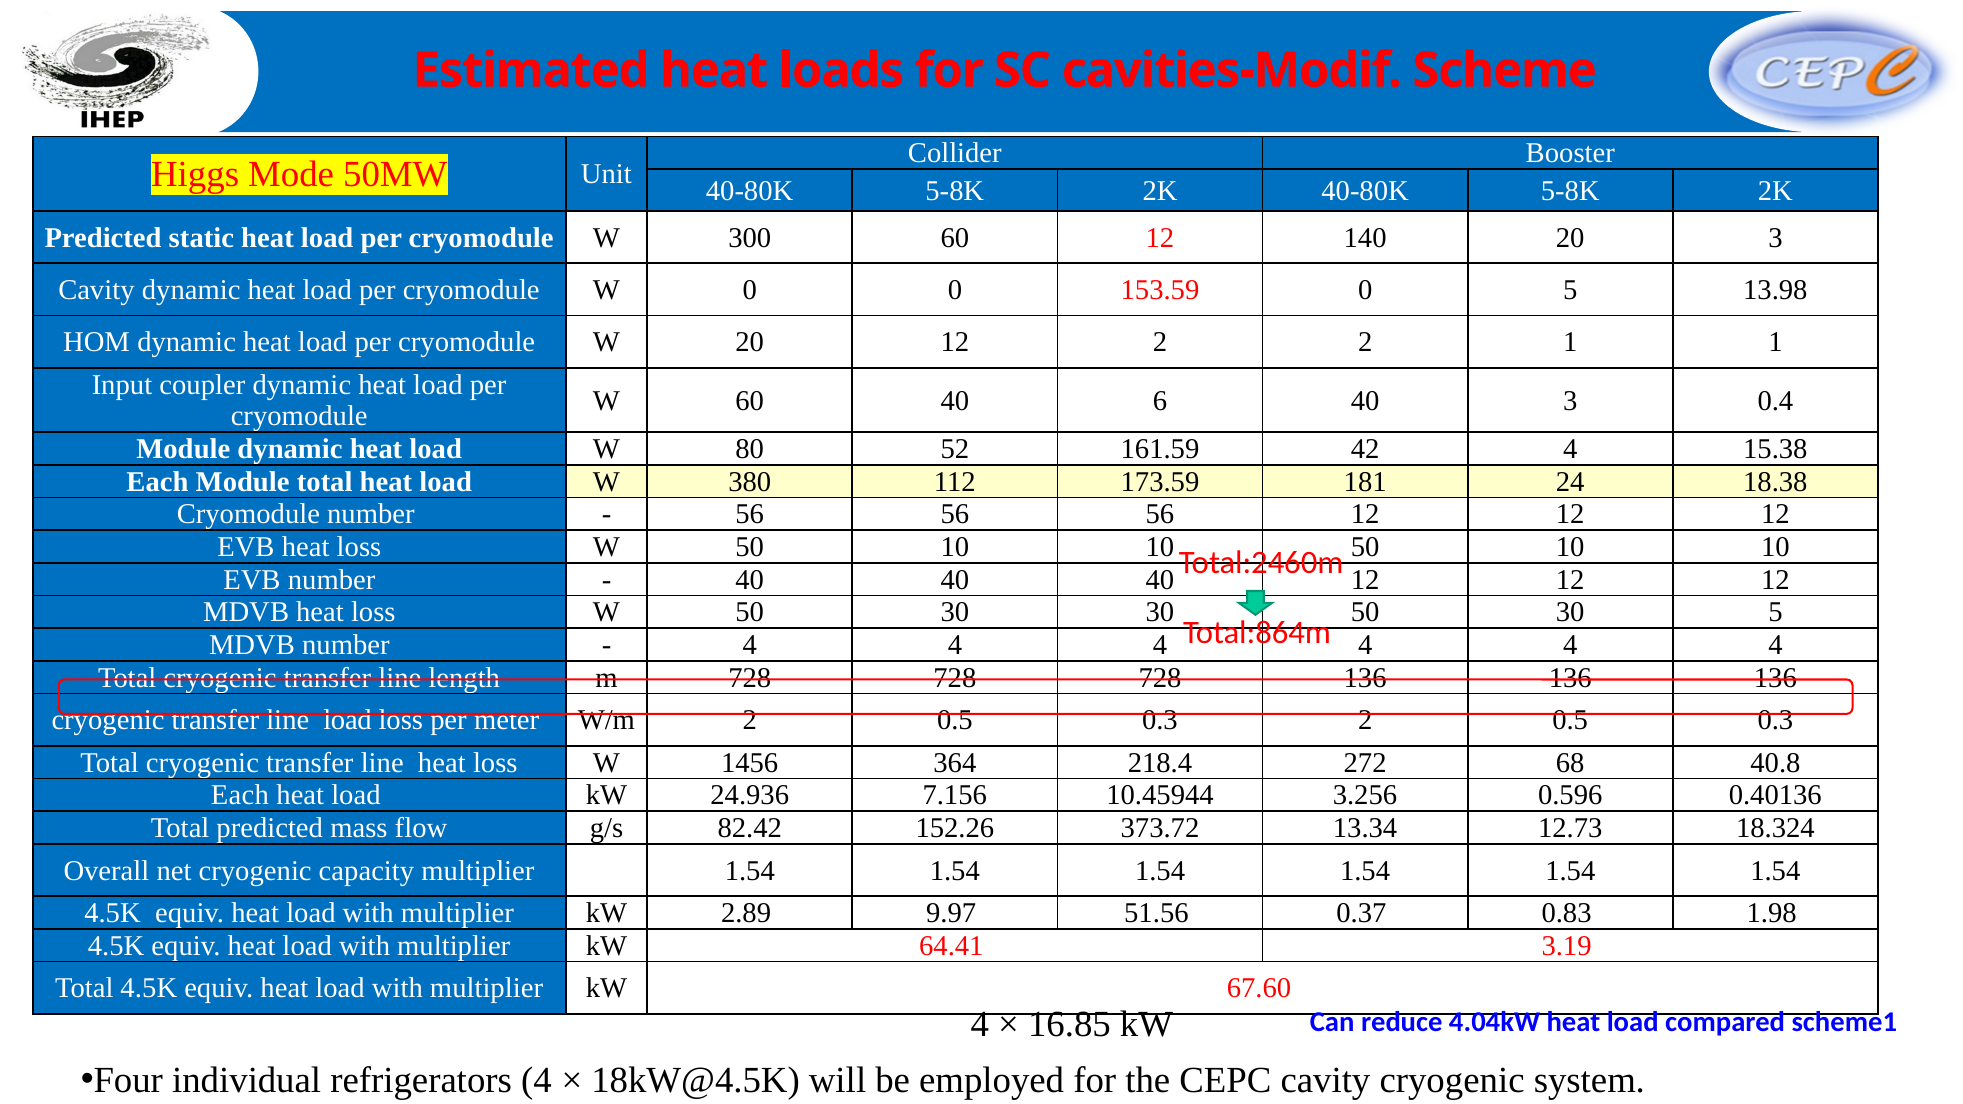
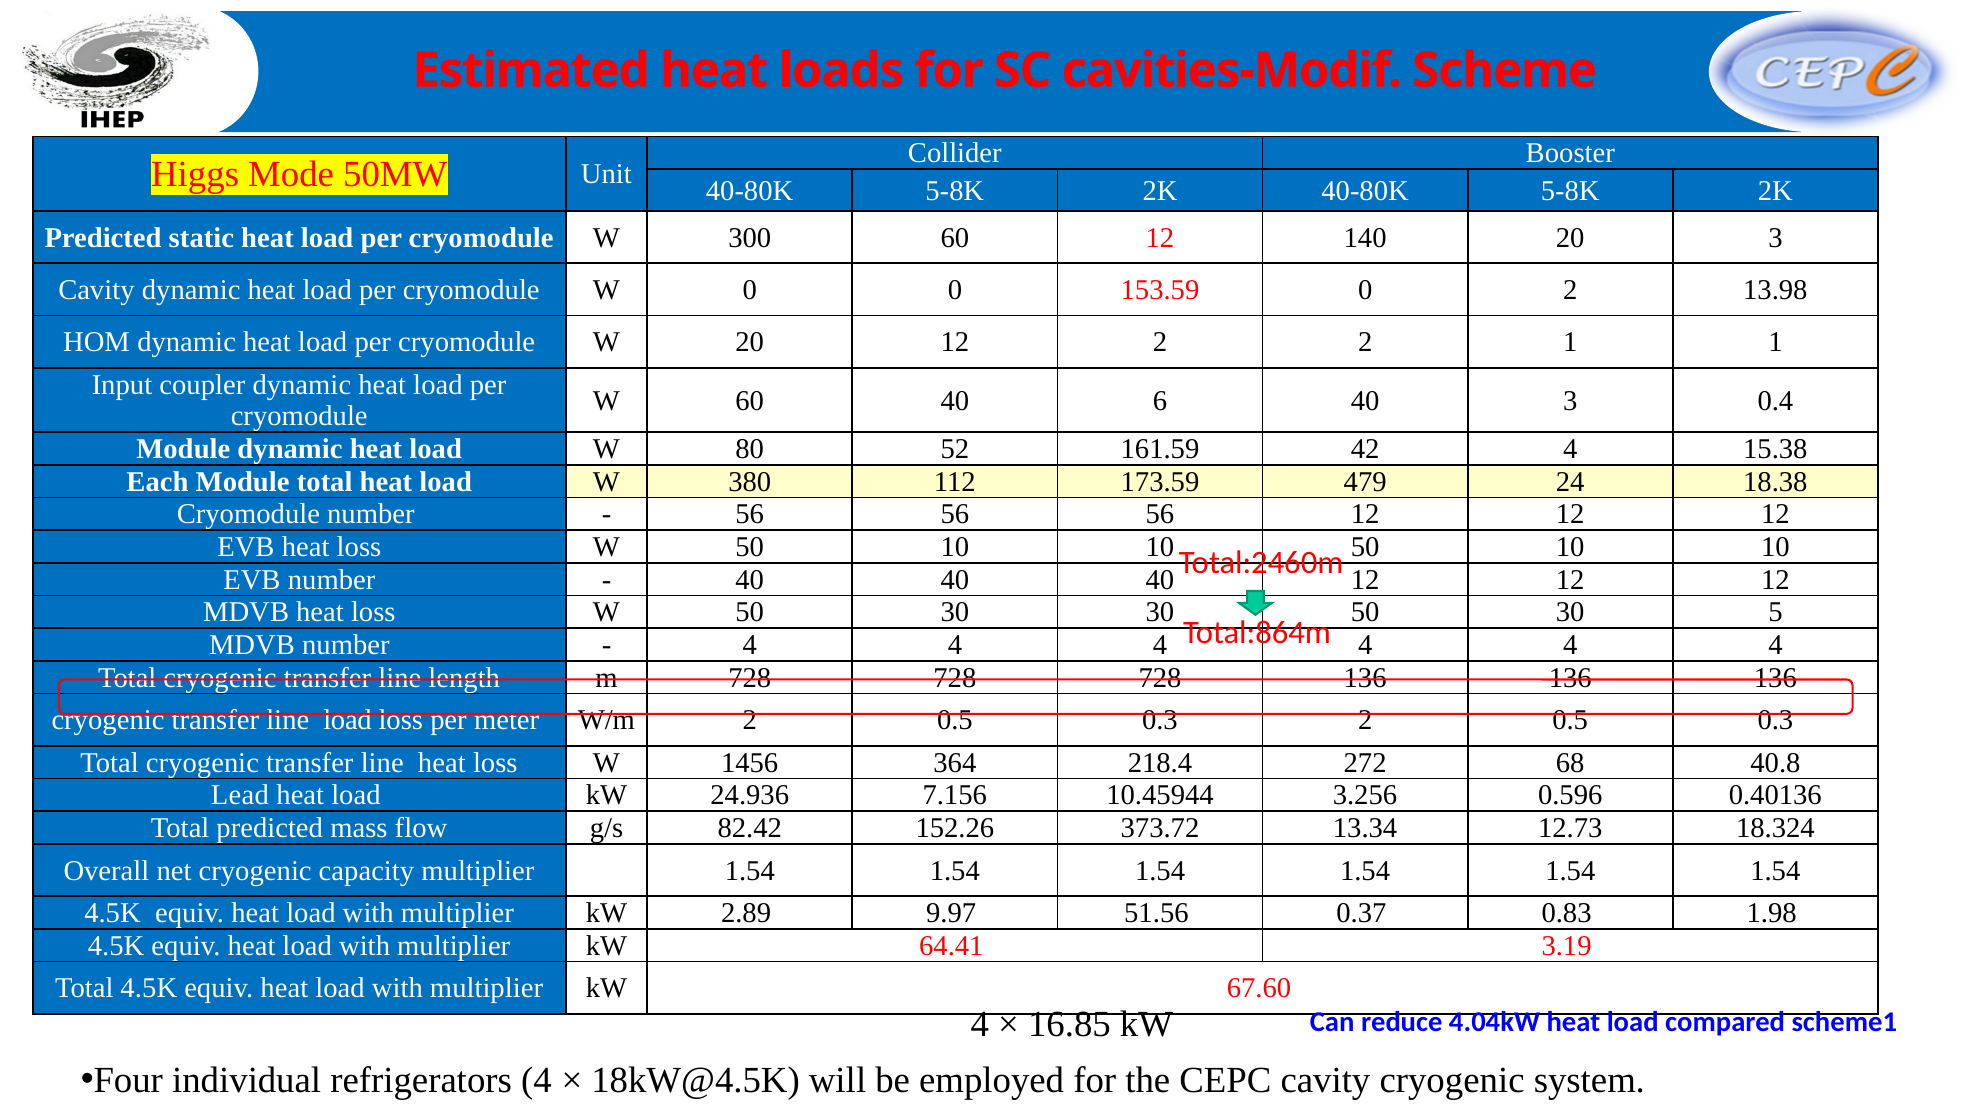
0 5: 5 -> 2 (1570, 290)
181: 181 -> 479 (1365, 482)
Each: Each -> Lead (240, 796)
